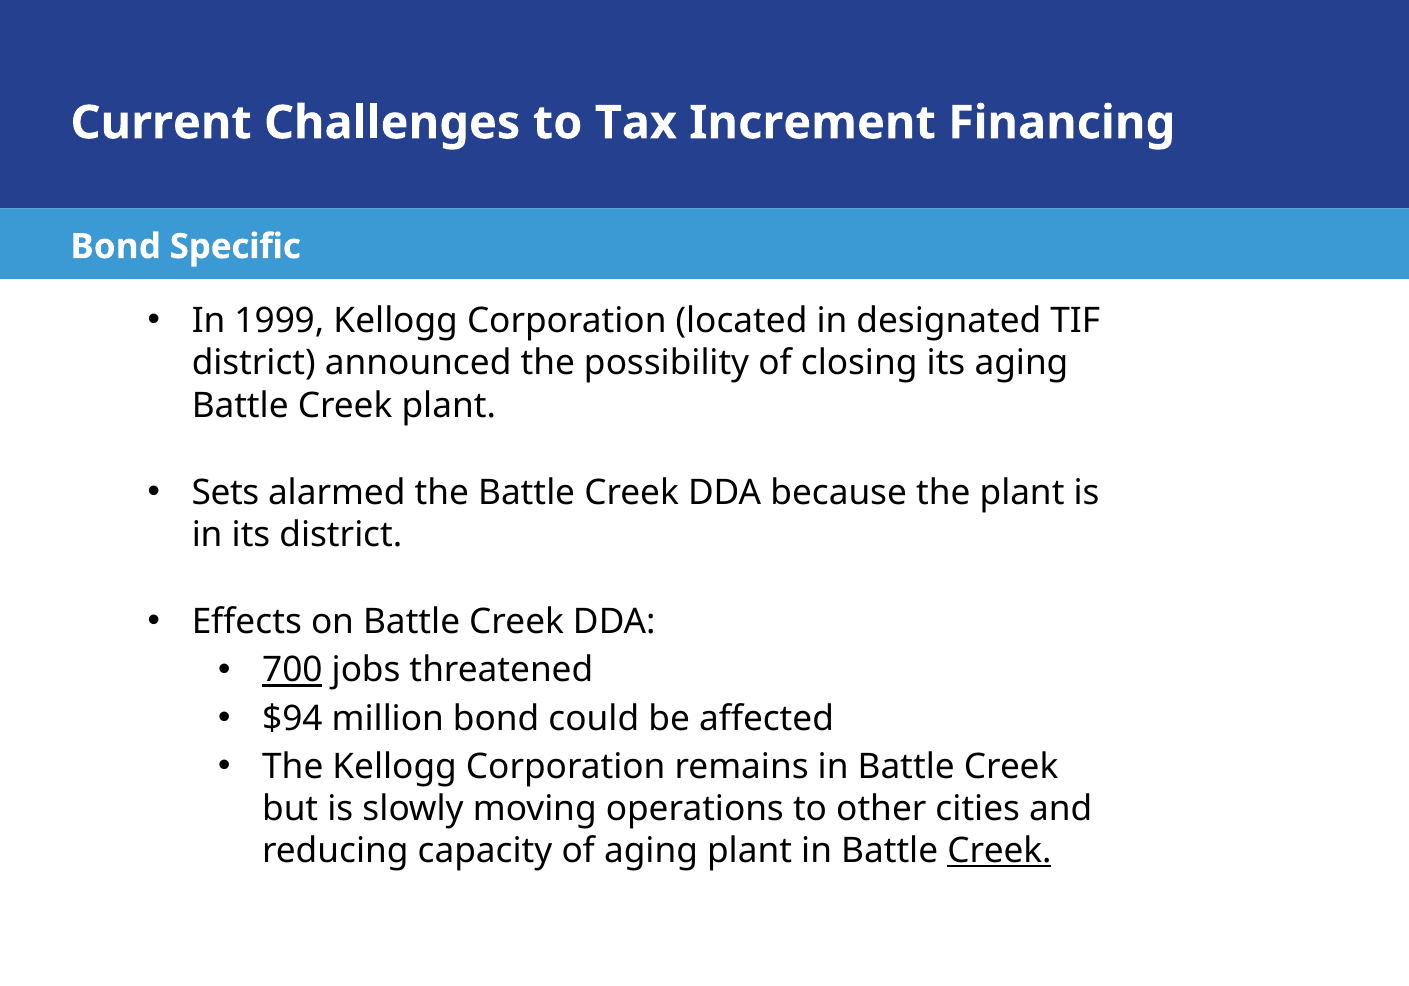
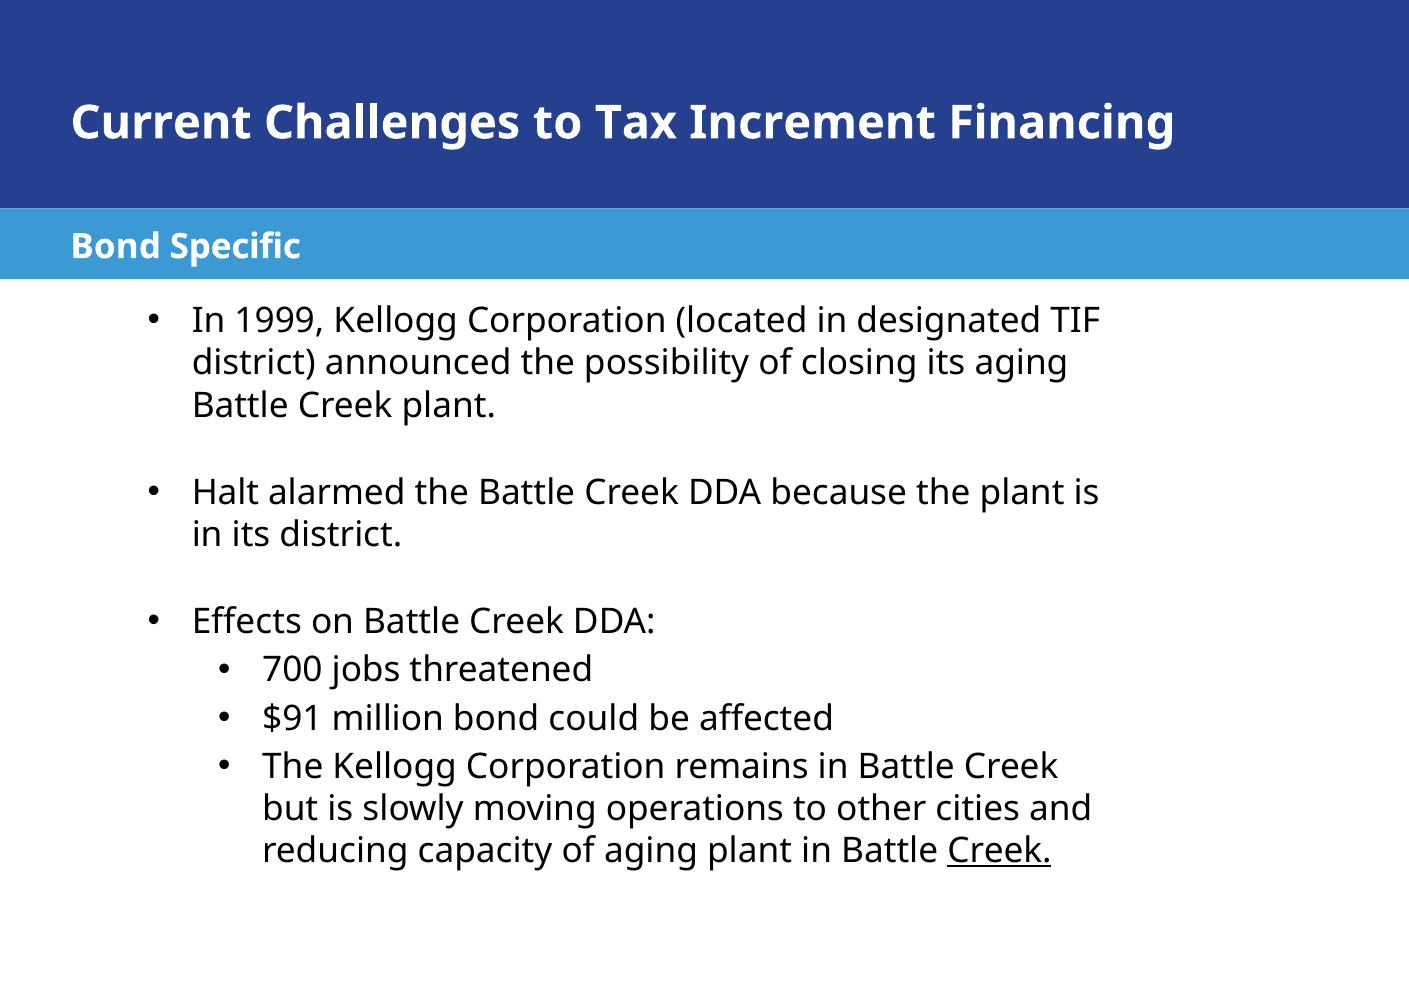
Sets: Sets -> Halt (225, 493)
700 underline: present -> none (292, 671)
$94: $94 -> $91 (292, 719)
